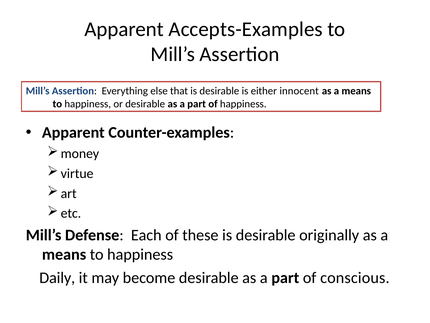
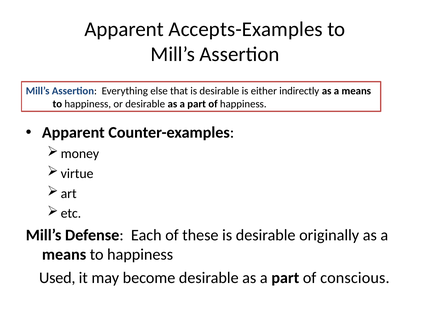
innocent: innocent -> indirectly (299, 91)
Daily: Daily -> Used (57, 277)
